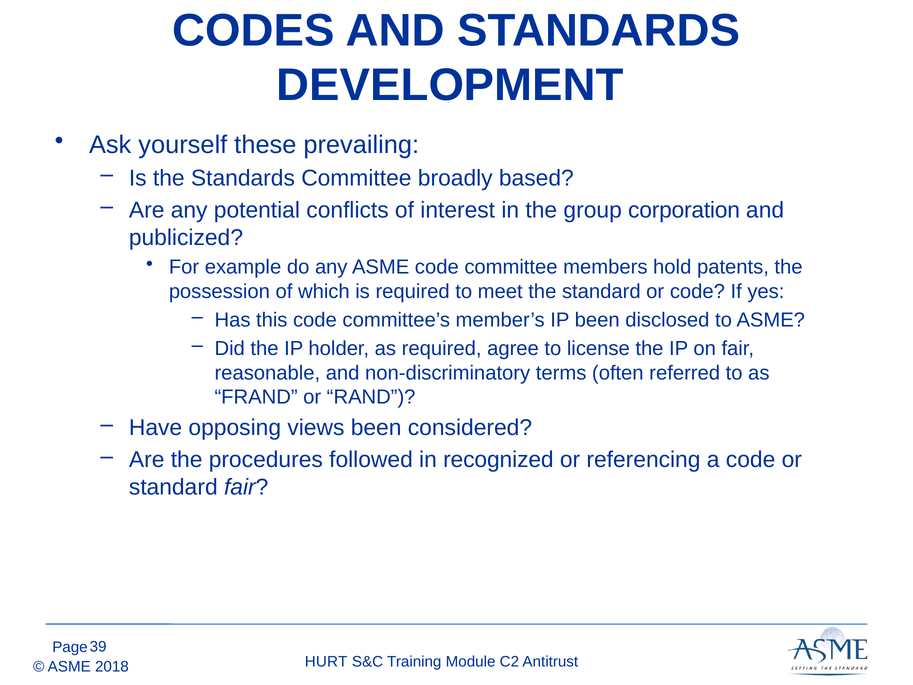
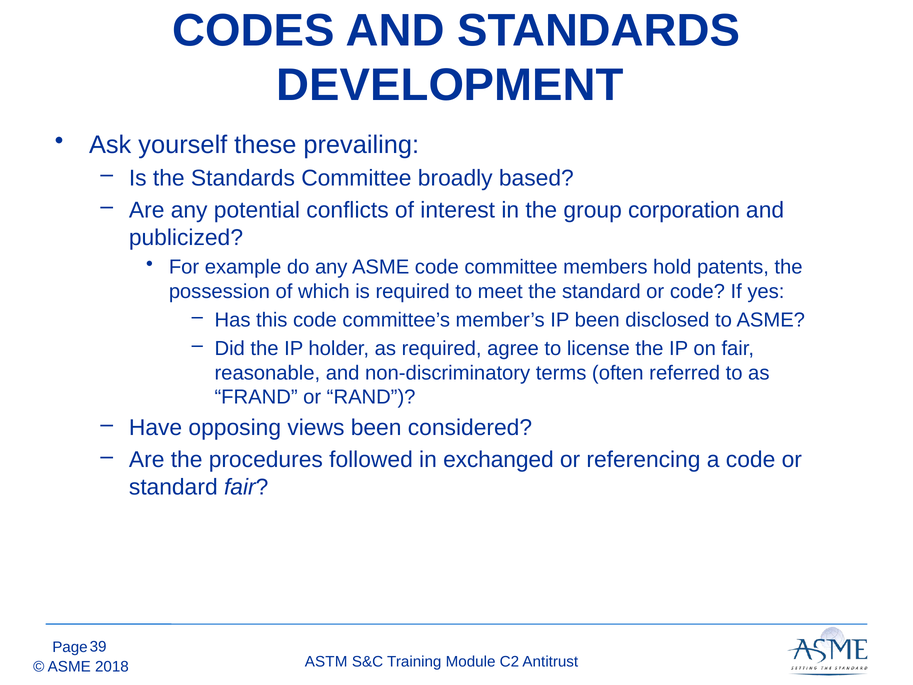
recognized: recognized -> exchanged (498, 460)
HURT: HURT -> ASTM (326, 661)
